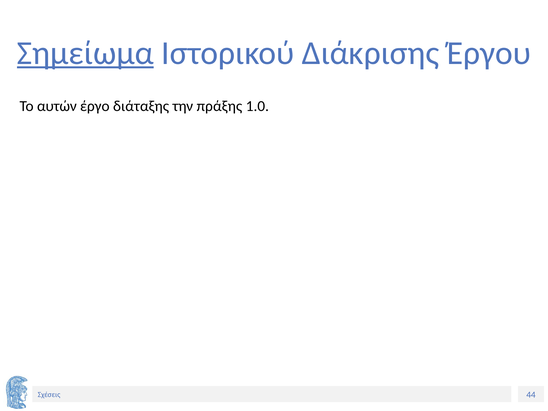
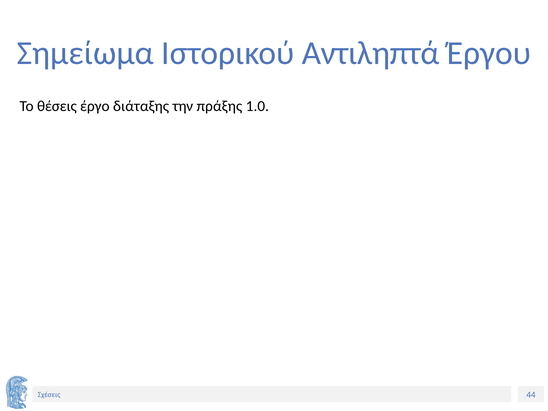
Σημείωμα underline: present -> none (85, 53)
Διάκρισης: Διάκρισης -> Αντιληπτά (371, 53)
αυτών: αυτών -> θέσεις (57, 106)
